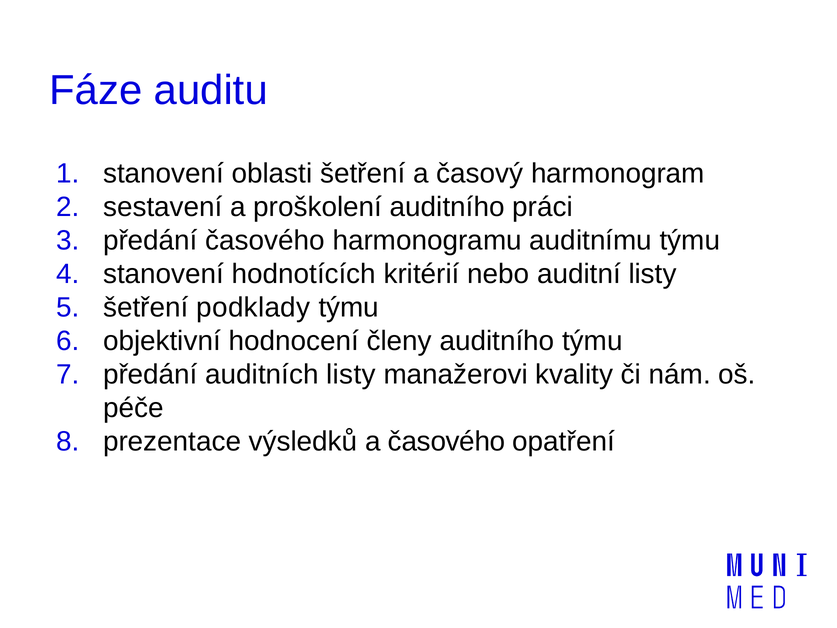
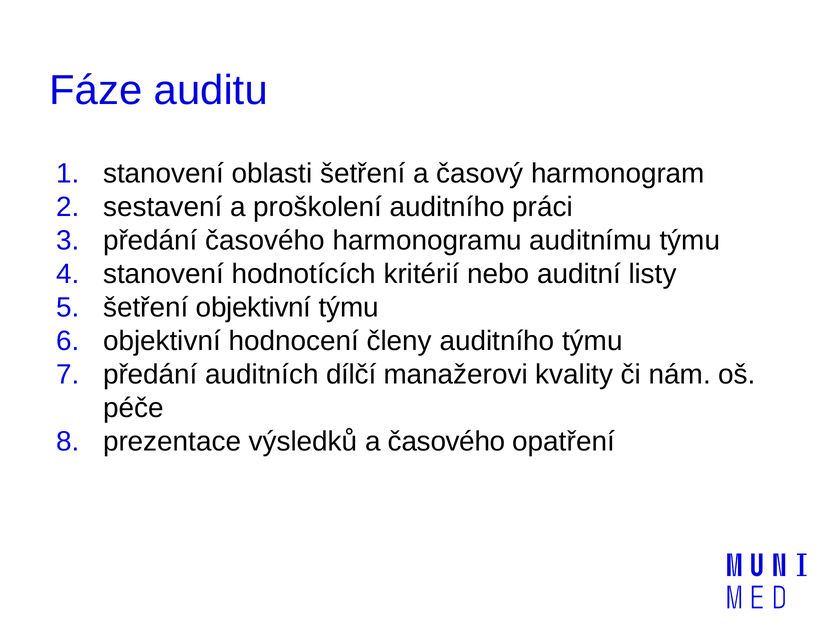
šetření podklady: podklady -> objektivní (254, 307)
auditních listy: listy -> dílčí (351, 374)
